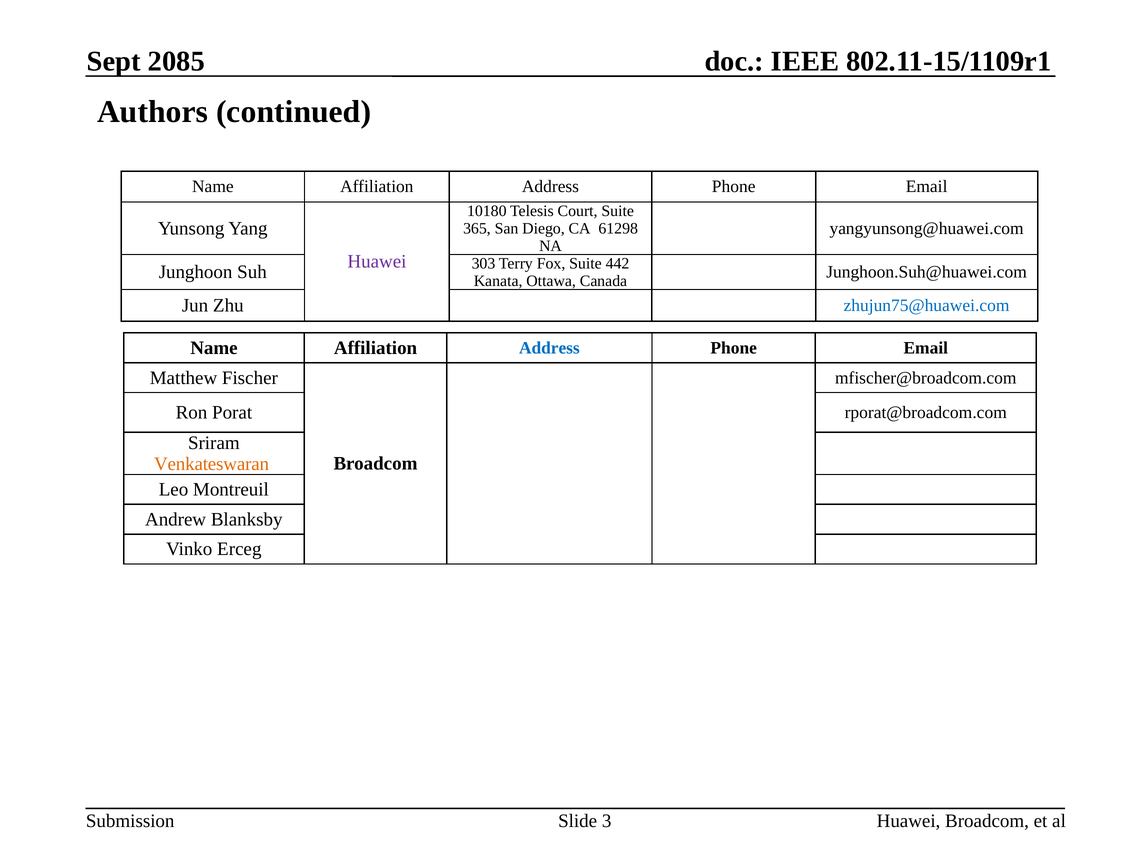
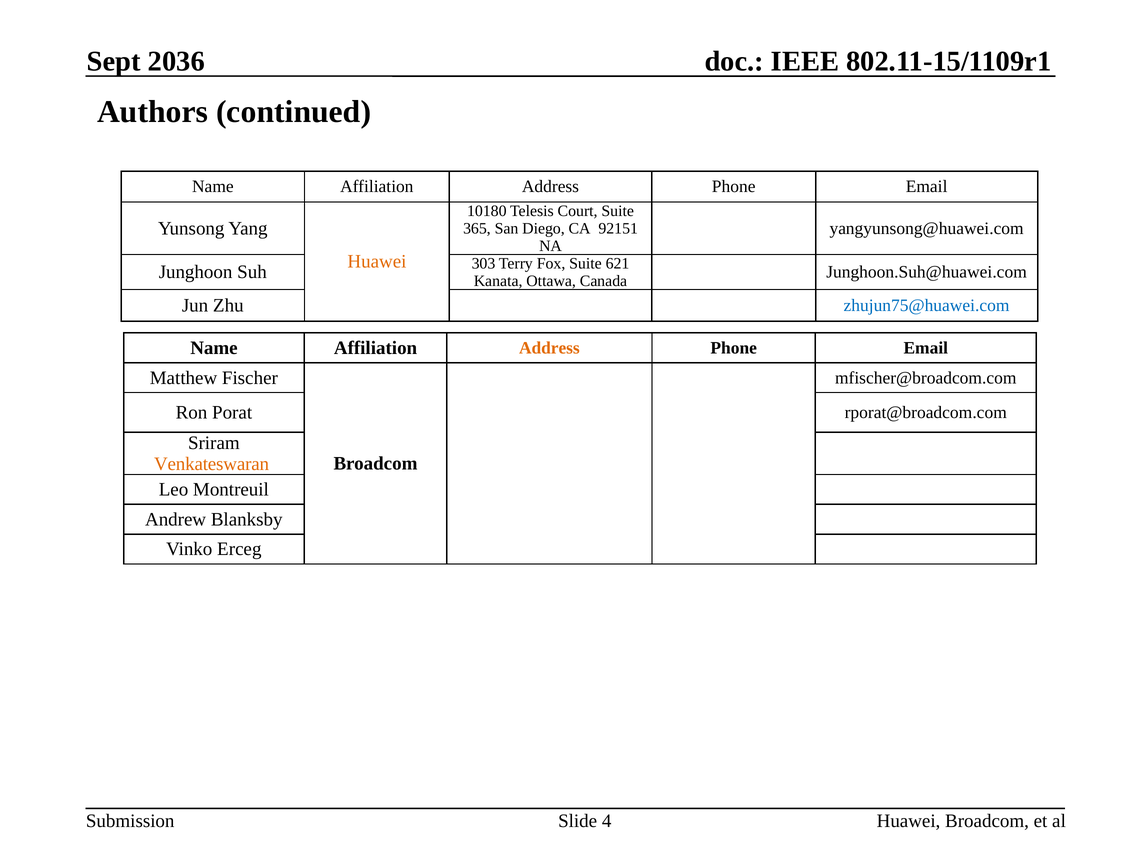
2085: 2085 -> 2036 (176, 61)
61298: 61298 -> 92151 (618, 228)
Huawei colour: purple -> orange (377, 262)
442: 442 -> 621 (618, 263)
Address colour: blue -> orange (549, 348)
3: 3 -> 4 (607, 821)
